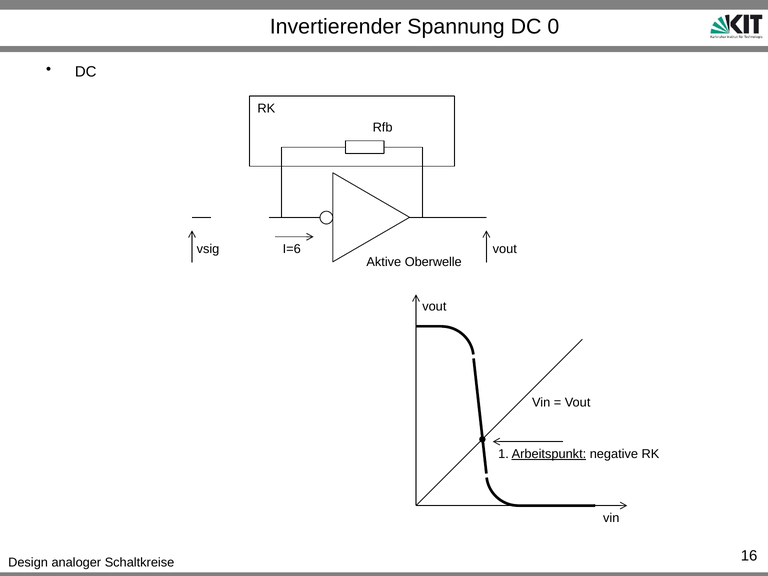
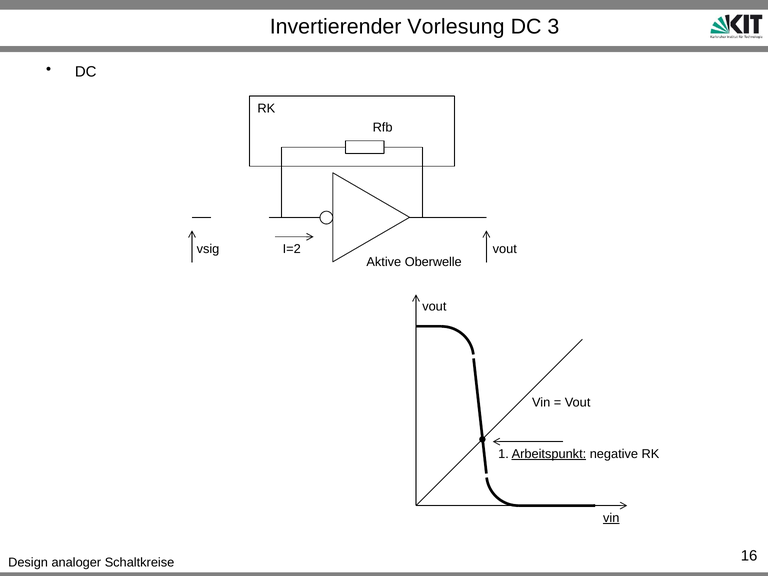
Spannung: Spannung -> Vorlesung (456, 27)
0: 0 -> 3 (553, 27)
I=6: I=6 -> I=2 (292, 249)
vin underline: none -> present (611, 518)
